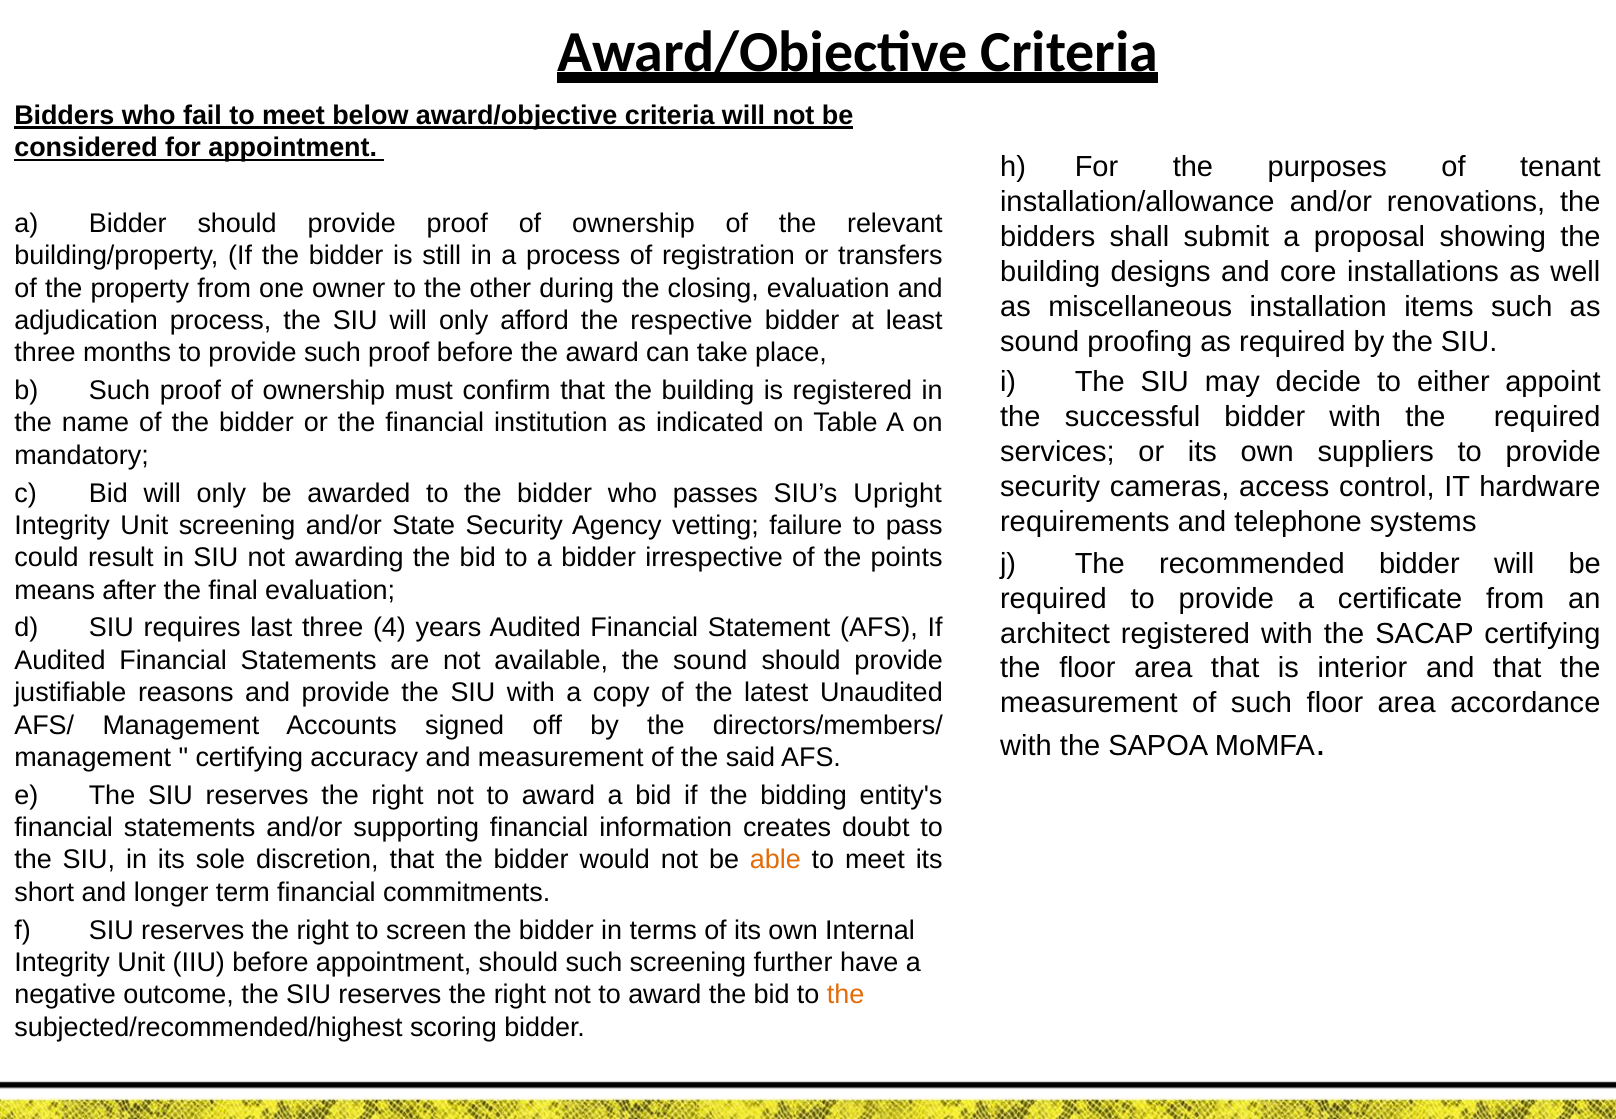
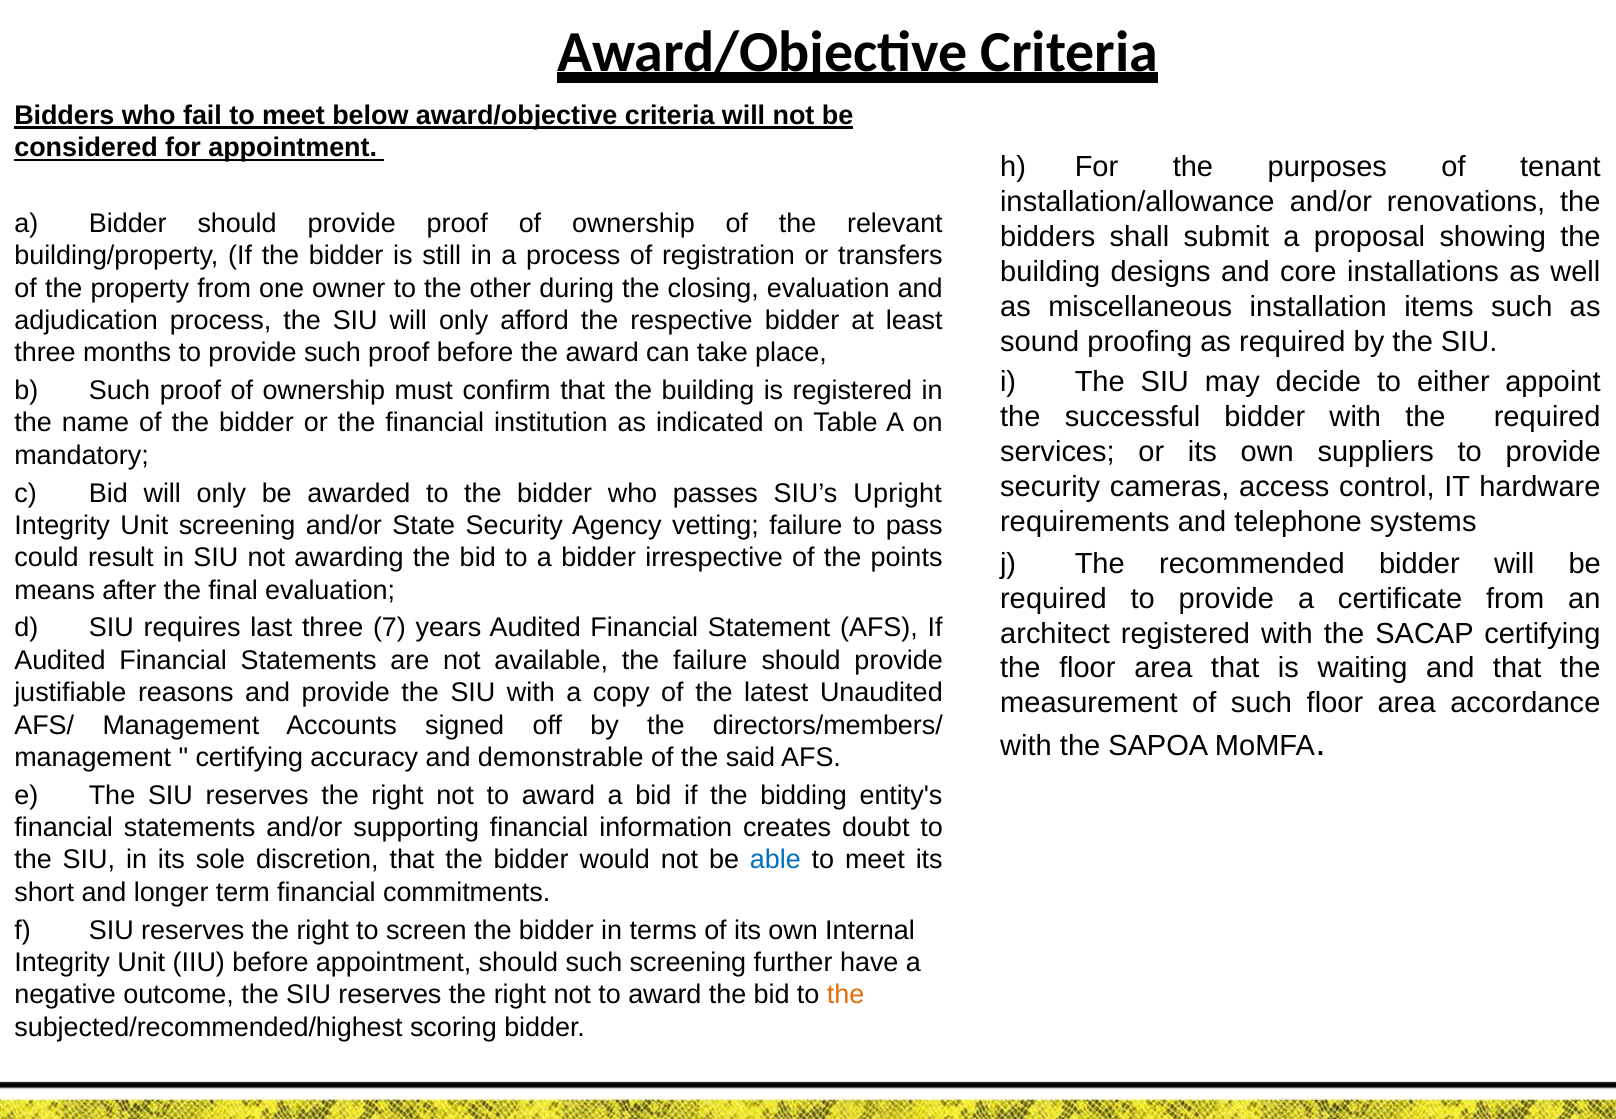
4: 4 -> 7 (389, 628)
the sound: sound -> failure (710, 660)
interior: interior -> waiting (1362, 668)
and measurement: measurement -> demonstrable (561, 757)
able colour: orange -> blue (775, 860)
